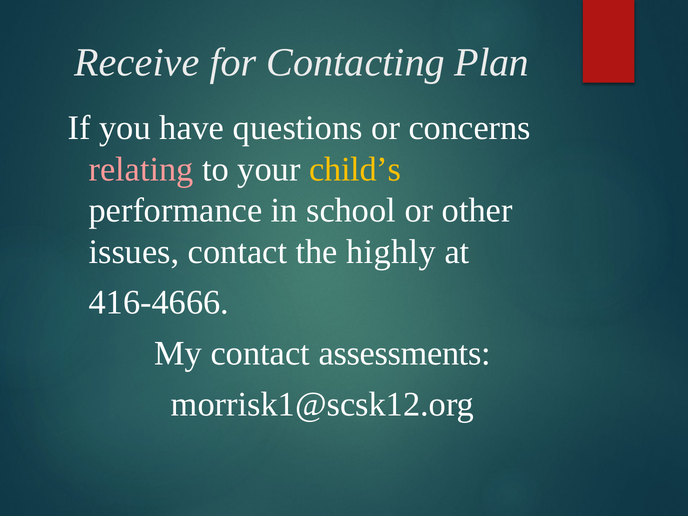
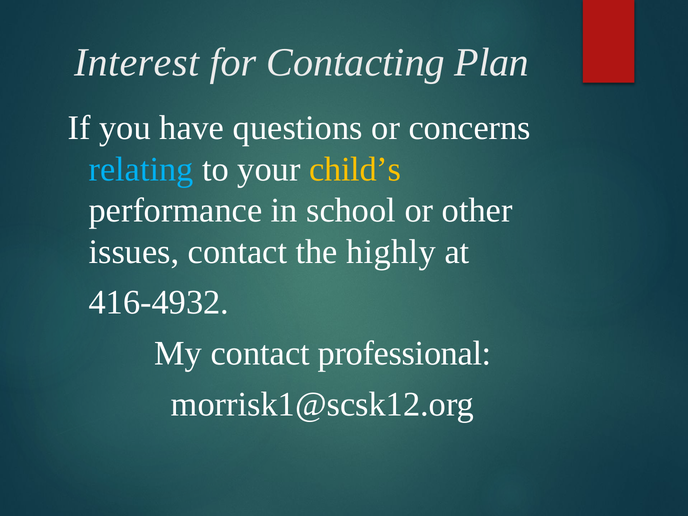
Receive: Receive -> Interest (137, 62)
relating colour: pink -> light blue (141, 169)
416-4666: 416-4666 -> 416-4932 (159, 303)
assessments: assessments -> professional (405, 353)
